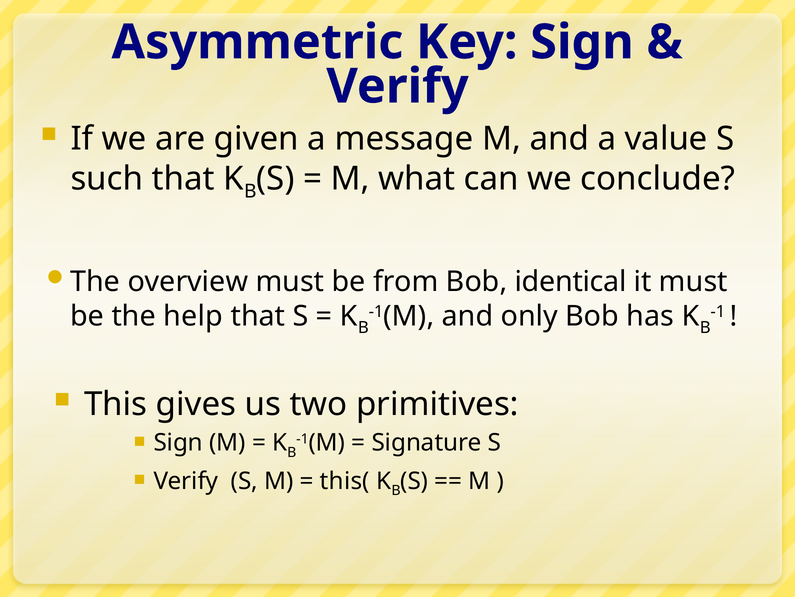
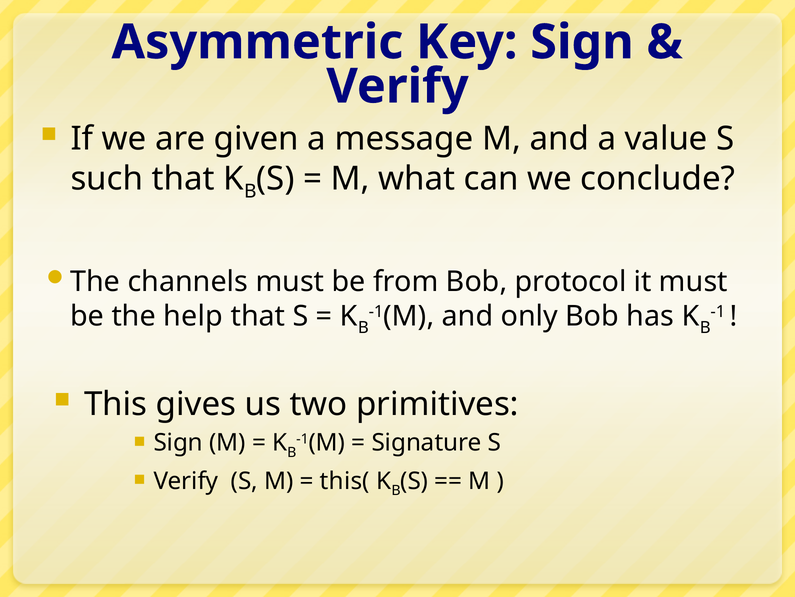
overview: overview -> channels (188, 282)
identical: identical -> protocol (571, 282)
